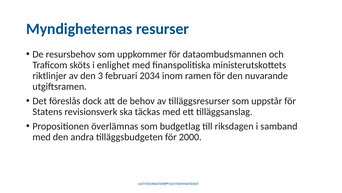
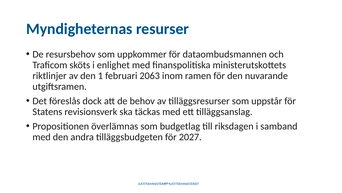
3: 3 -> 1 (100, 76)
2034: 2034 -> 2063 (150, 76)
2000: 2000 -> 2027 (190, 137)
